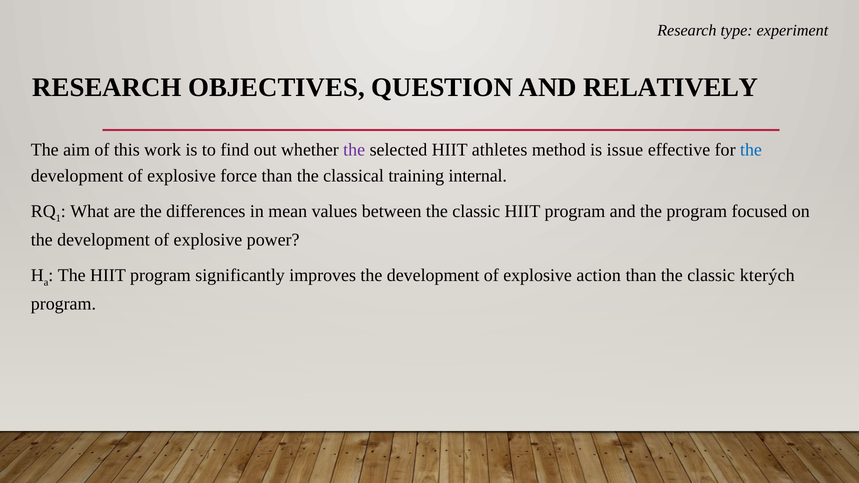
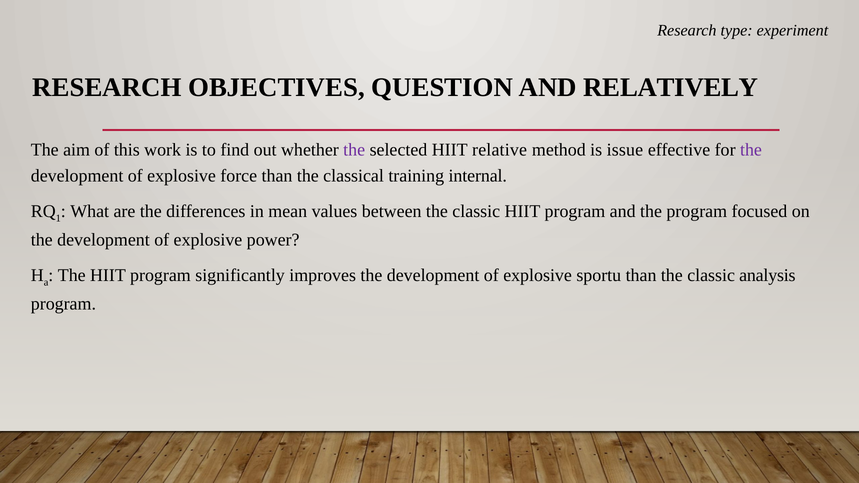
athletes: athletes -> relative (500, 150)
the colour: blue -> purple (751, 150)
action: action -> sportu (599, 275)
kterých: kterých -> analysis (767, 275)
